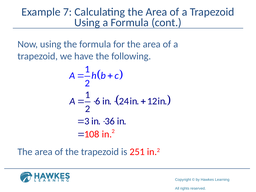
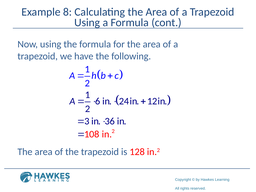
7: 7 -> 8 (68, 12)
251: 251 -> 128 (137, 152)
